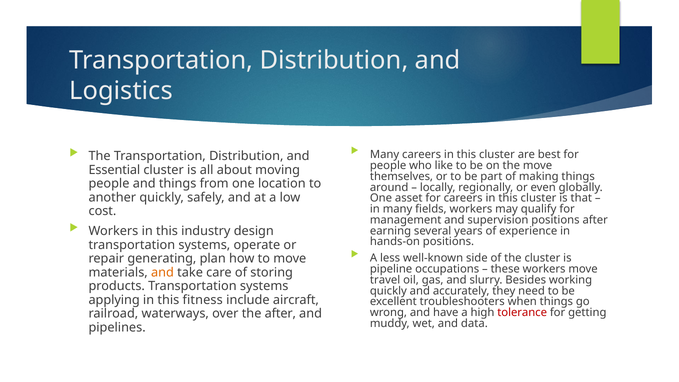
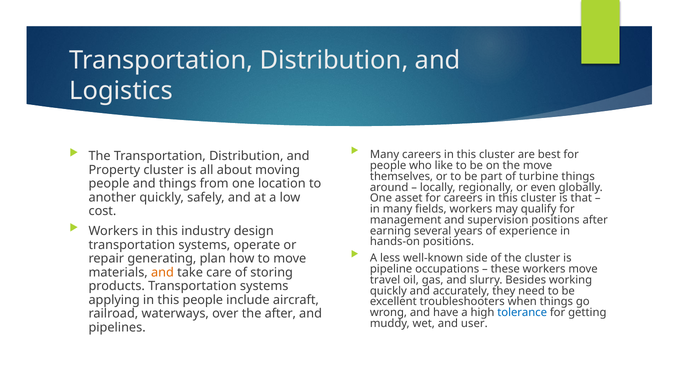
Essential: Essential -> Property (114, 170)
making: making -> turbine (539, 176)
this fitness: fitness -> people (203, 300)
tolerance colour: red -> blue (522, 312)
data: data -> user (474, 323)
